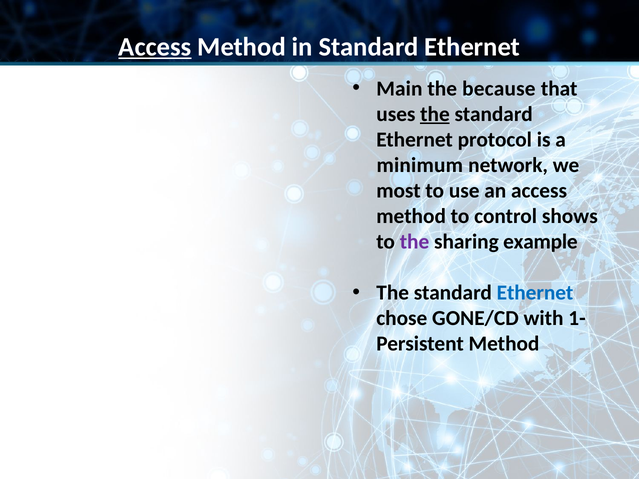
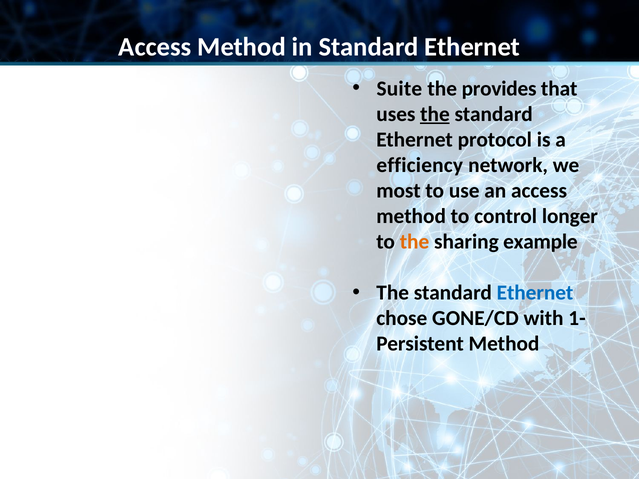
Access underline: present -> none (155, 47)
Main: Main -> Suite (399, 89)
because: because -> provides (499, 89)
minimum: minimum -> efficiency (420, 165)
shows: shows -> longer (570, 216)
the colour: purple -> orange (414, 242)
